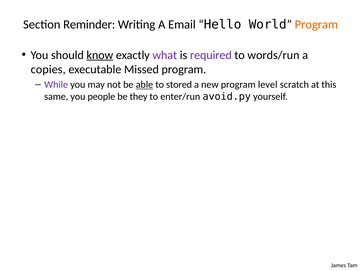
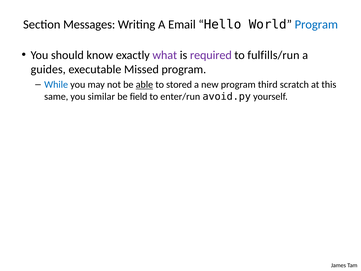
Reminder: Reminder -> Messages (89, 24)
Program colour: orange -> blue (316, 24)
know underline: present -> none (100, 55)
words/run: words/run -> fulfills/run (273, 55)
copies: copies -> guides (48, 69)
While colour: purple -> blue (56, 85)
level: level -> third (268, 85)
people: people -> similar (101, 97)
they: they -> field (139, 97)
